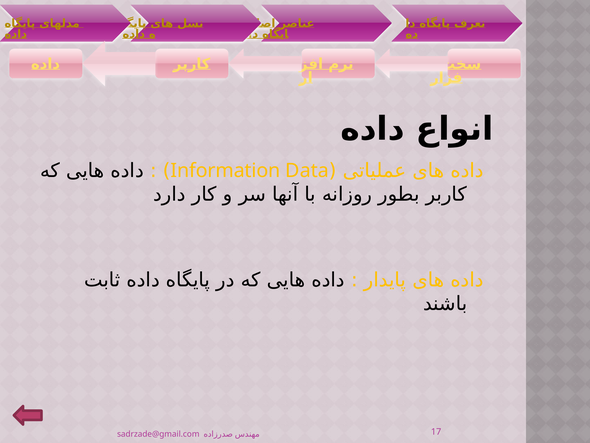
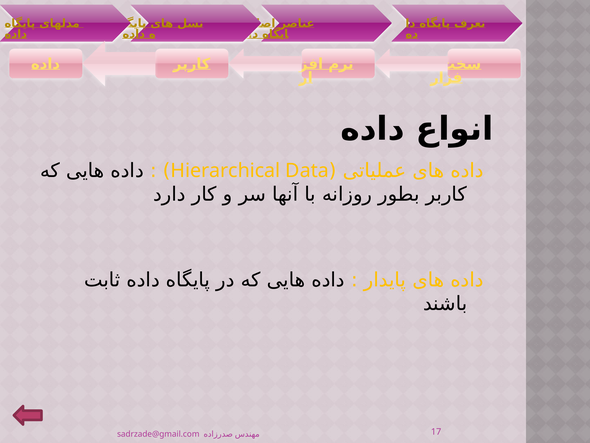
Information: Information -> Hierarchical (225, 170)
